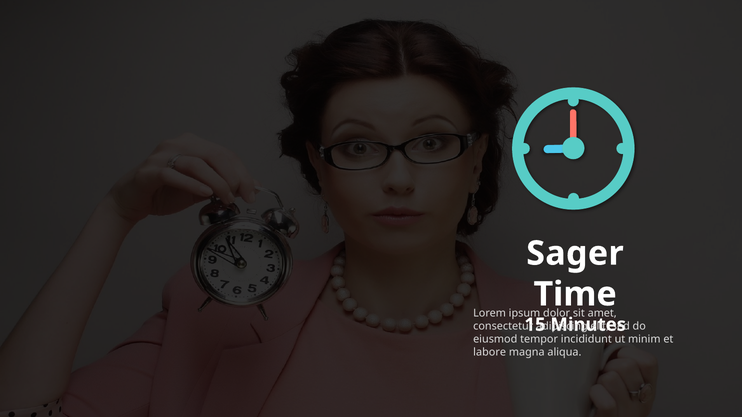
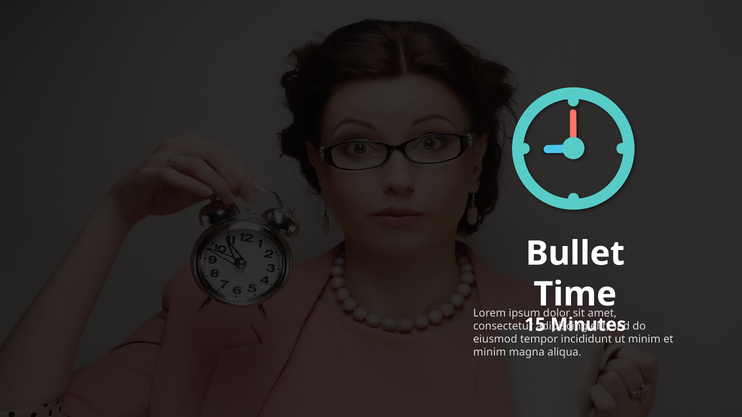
Sager: Sager -> Bullet (575, 254)
labore: labore -> minim (490, 352)
